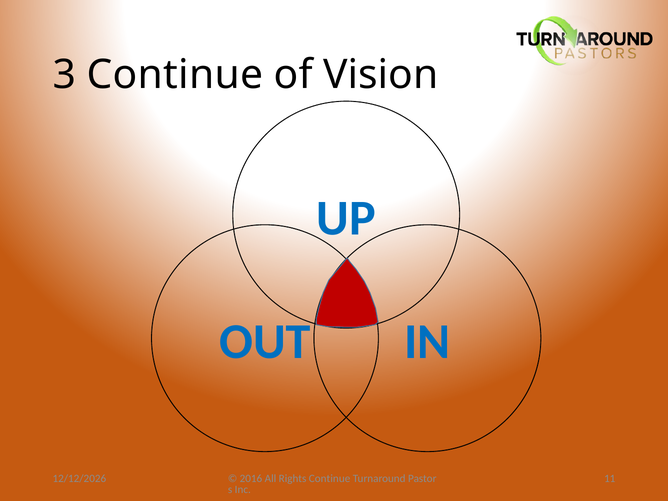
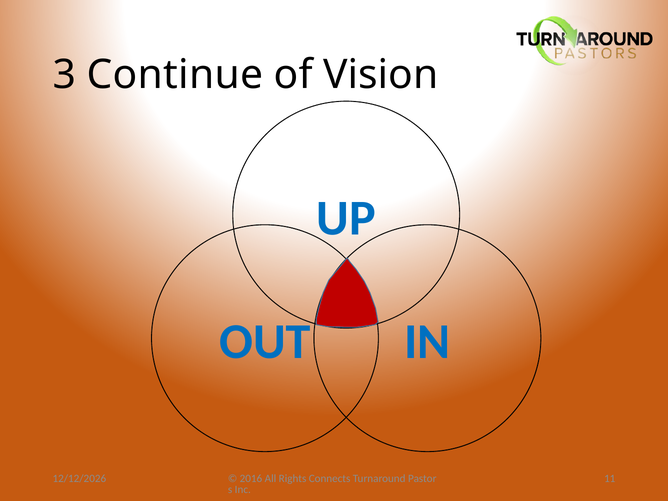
Rights Continue: Continue -> Connects (330, 478)
